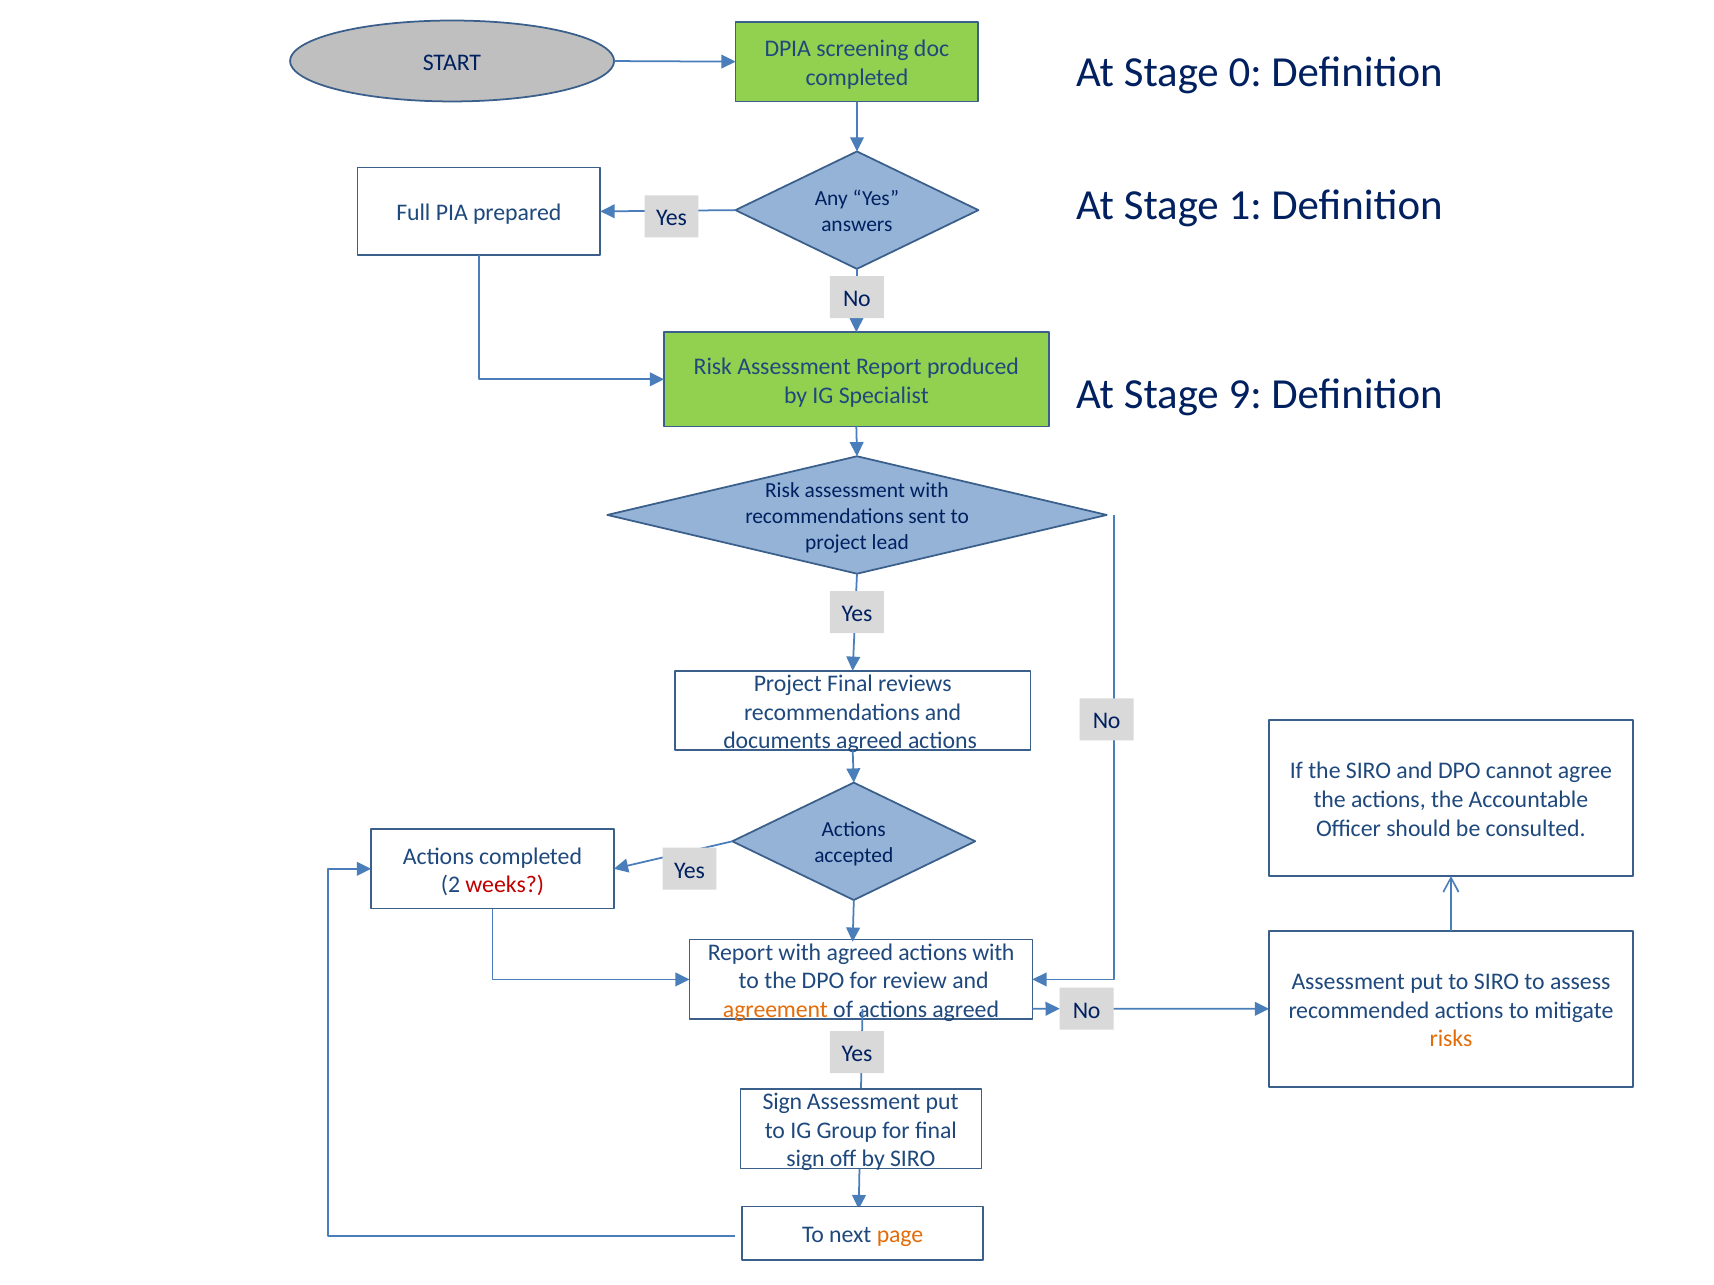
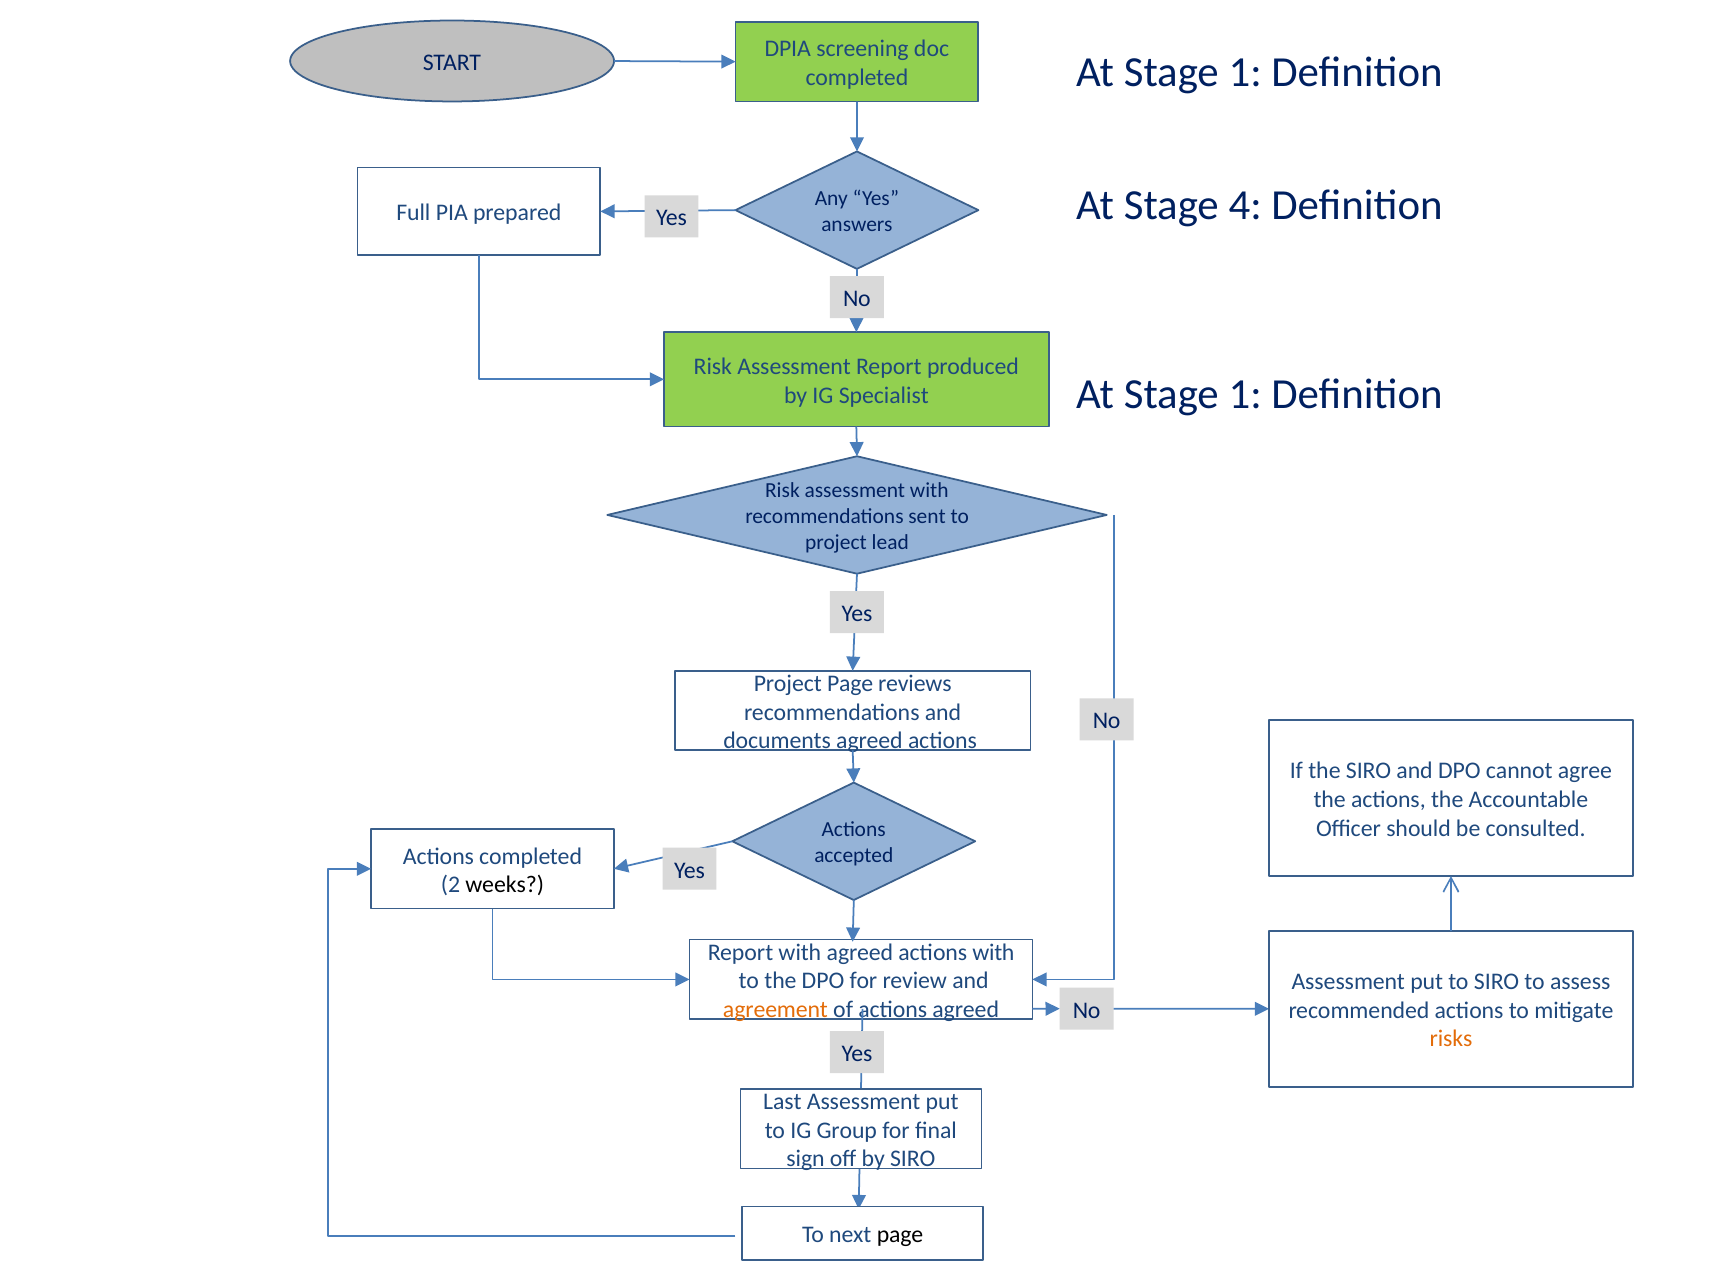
0: 0 -> 1 (1245, 72)
1: 1 -> 4 (1245, 206)
9: 9 -> 1 (1245, 395)
Project Final: Final -> Page (850, 684)
weeks colour: red -> black (505, 885)
Sign: Sign -> Last (782, 1102)
page colour: orange -> black (900, 1235)
